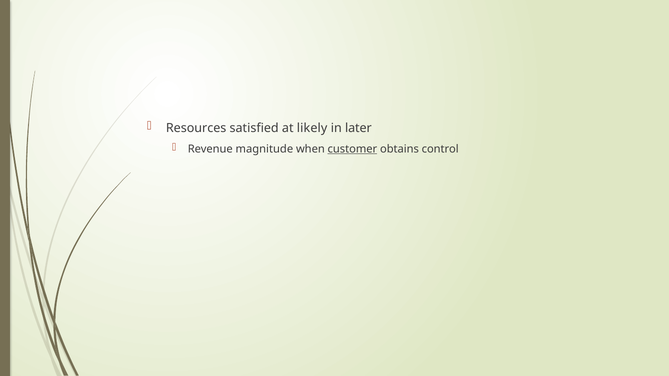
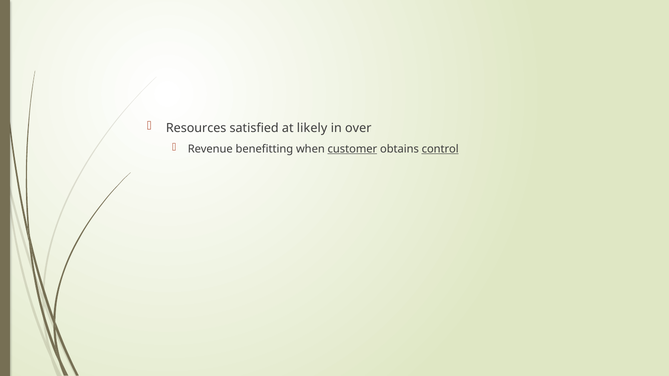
later: later -> over (358, 128)
magnitude: magnitude -> benefitting (264, 149)
control underline: none -> present (440, 149)
